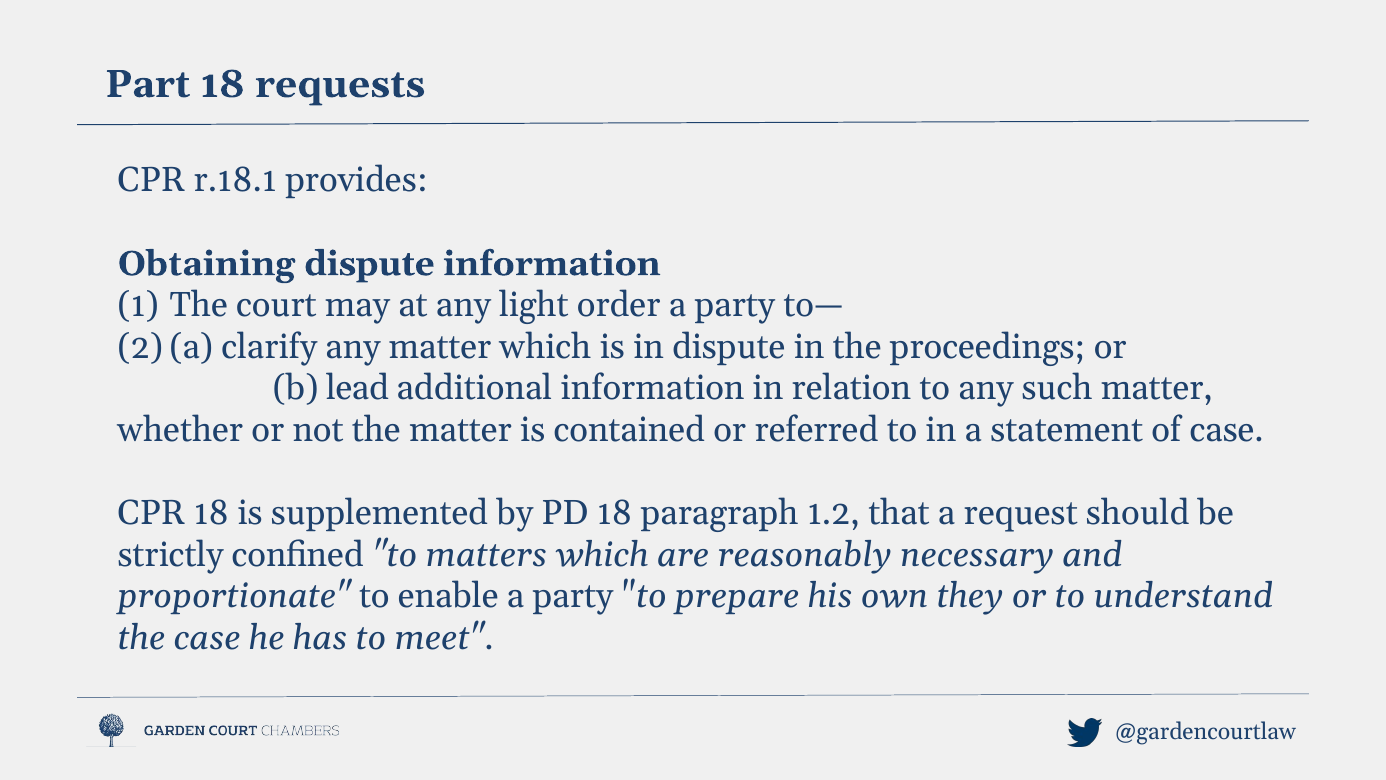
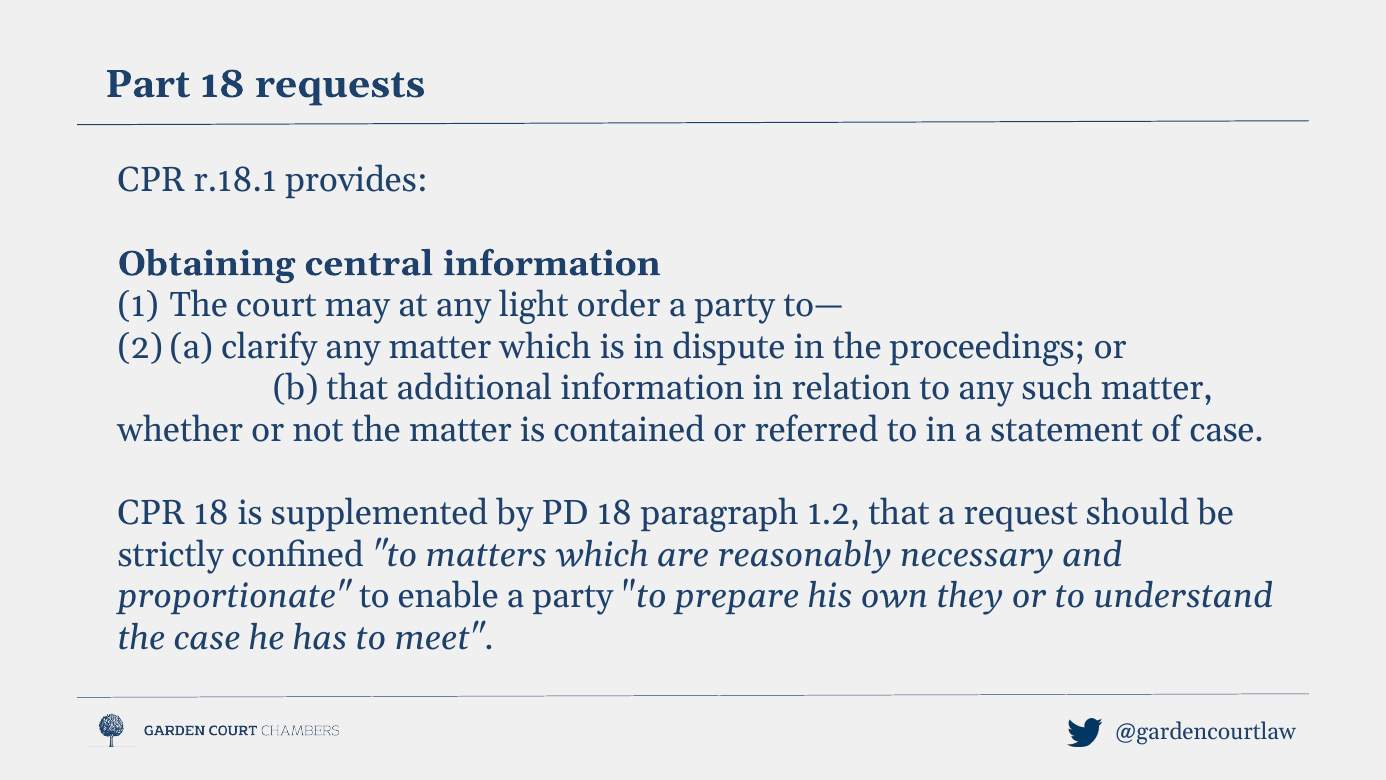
Obtaining dispute: dispute -> central (369, 264)
b lead: lead -> that (357, 388)
